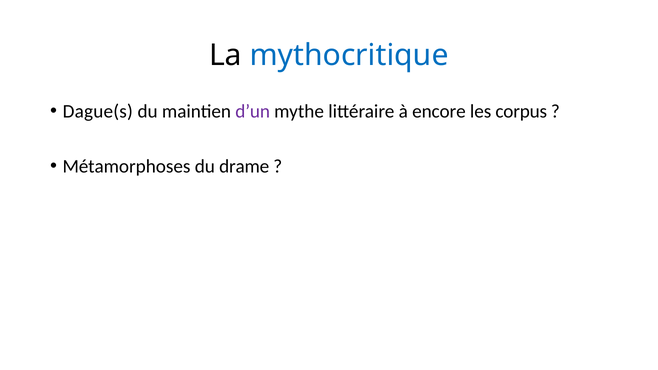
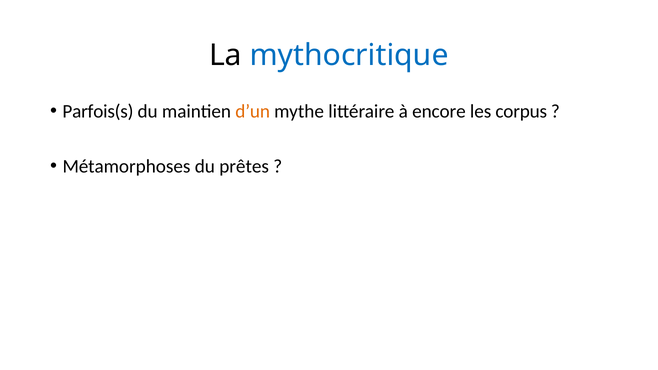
Dague(s: Dague(s -> Parfois(s (98, 111)
d’un colour: purple -> orange (253, 111)
drame: drame -> prêtes (244, 166)
